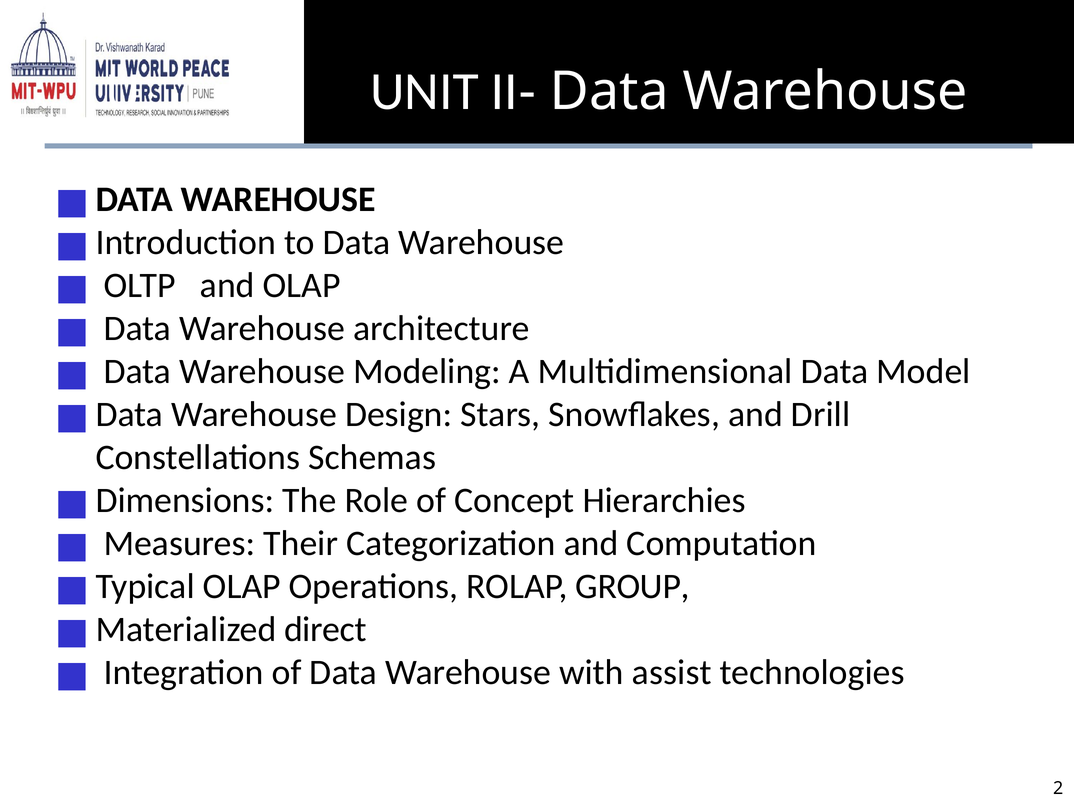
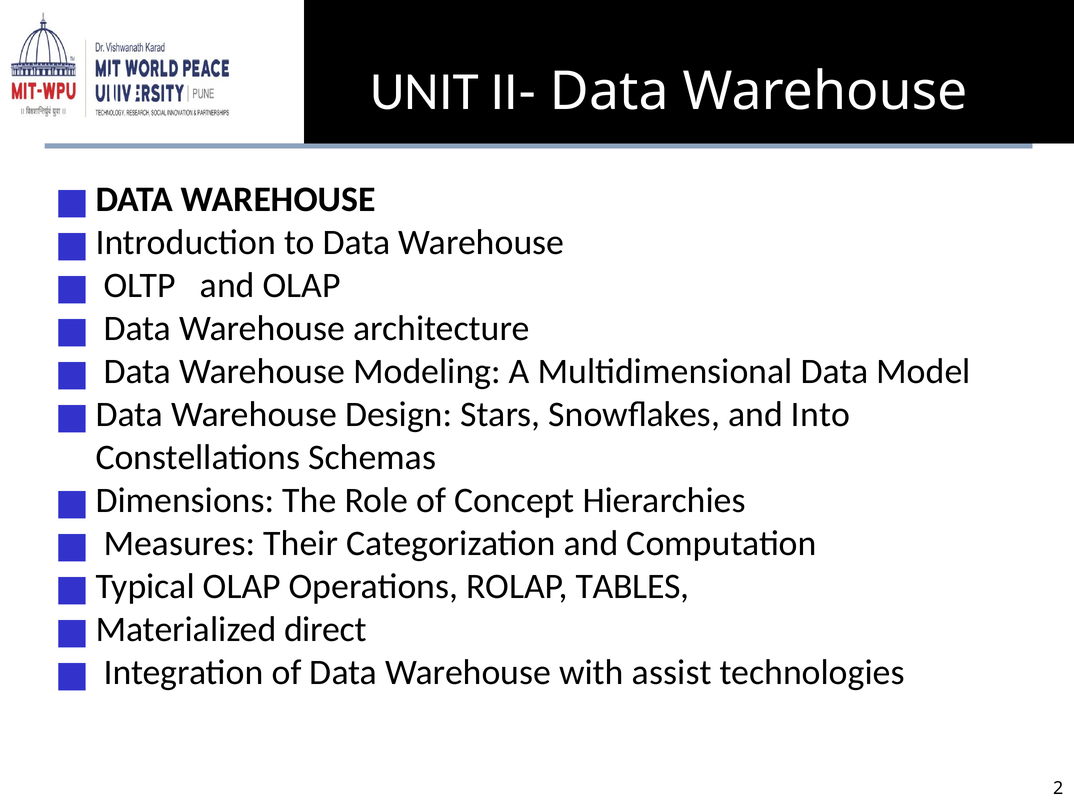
Drill: Drill -> Into (821, 414)
GROUP: GROUP -> TABLES (632, 586)
